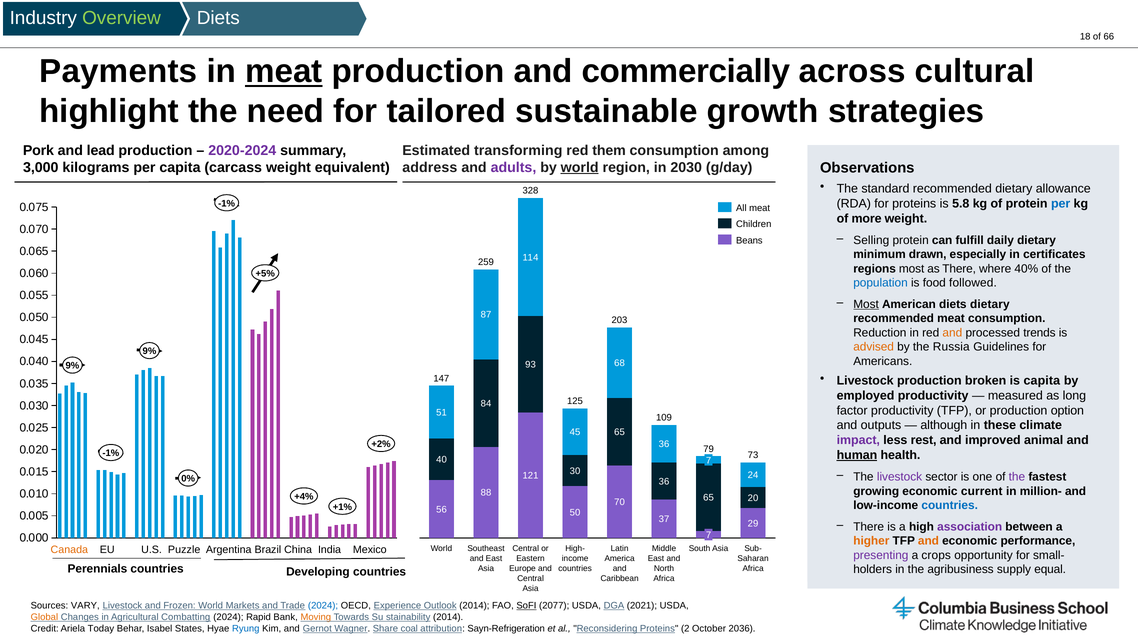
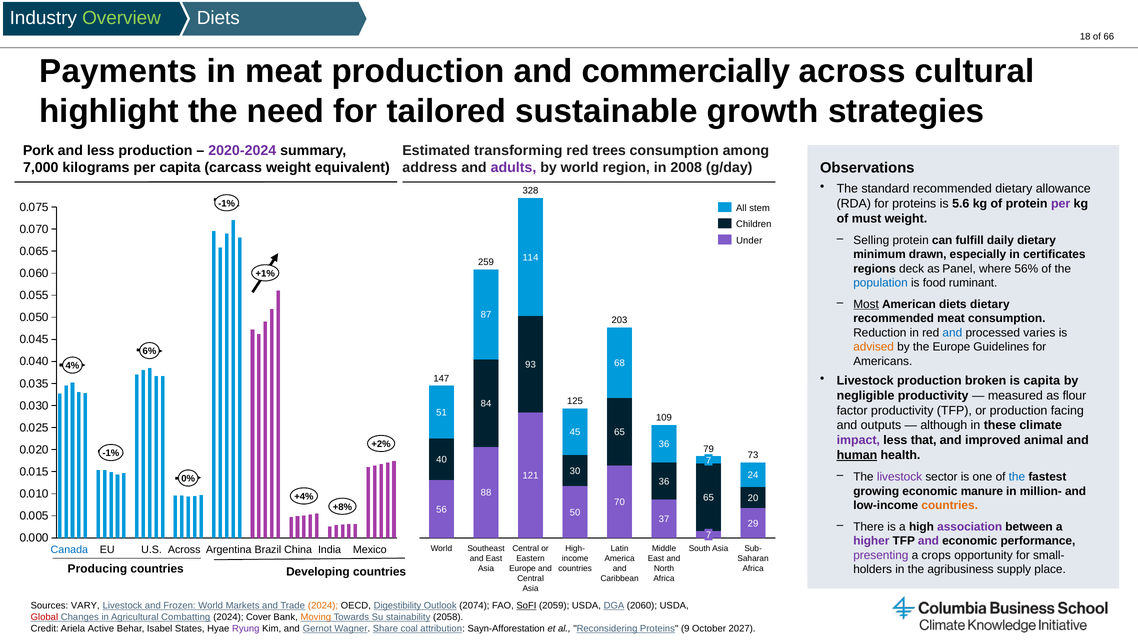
meat underline: present -> none (284, 72)
and lead: lead -> less (101, 151)
them: them -> trees (609, 151)
3,000: 3,000 -> 7,000 (41, 168)
world underline: present -> none (580, 168)
2030: 2030 -> 2008 (686, 168)
5.8: 5.8 -> 5.6 (961, 204)
per colour: blue -> purple (1061, 204)
All meat: meat -> stem (760, 208)
more: more -> must (867, 219)
Beans: Beans -> Under (749, 240)
regions most: most -> deck (912, 269)
as There: There -> Panel (959, 269)
40%: 40% -> 56% (1026, 269)
+5%: +5% -> +1% (265, 274)
followed: followed -> ruminant (973, 283)
and colour: orange -> blue (952, 333)
trends: trends -> varies (1039, 333)
the Russia: Russia -> Europe (951, 347)
9%: 9% -> 6% (149, 351)
9%: 9% -> 4% (72, 366)
employed: employed -> negligible (866, 396)
long: long -> flour (1074, 396)
option: option -> facing (1067, 411)
rest: rest -> that (924, 440)
the colour: purple -> blue (1017, 477)
current: current -> manure (982, 491)
countries colour: blue -> orange (950, 505)
+1%: +1% -> +8% (342, 507)
higher colour: orange -> purple (871, 541)
and colour: orange -> purple (928, 541)
Canada colour: orange -> blue (69, 550)
U.S Puzzle: Puzzle -> Across (184, 550)
Perennials: Perennials -> Producing (97, 569)
equal: equal -> place (1050, 570)
2024 colour: blue -> orange (323, 606)
Experience: Experience -> Digestibility (397, 606)
Outlook 2014: 2014 -> 2074 (474, 606)
2077: 2077 -> 2059 (554, 606)
2021: 2021 -> 2060 (642, 606)
Global colour: orange -> red (44, 617)
Rapid: Rapid -> Cover (259, 617)
stainability 2014: 2014 -> 2058 (448, 617)
Today: Today -> Active (101, 629)
Ryung colour: blue -> purple (246, 629)
Sayn-Refrigeration: Sayn-Refrigeration -> Sayn-Afforestation (506, 629)
2: 2 -> 9 (685, 629)
2036: 2036 -> 2027 (742, 629)
